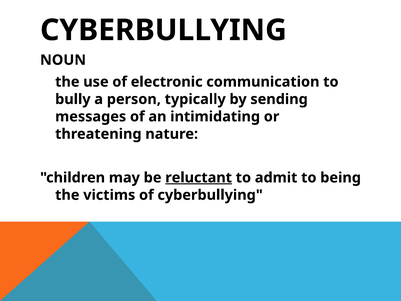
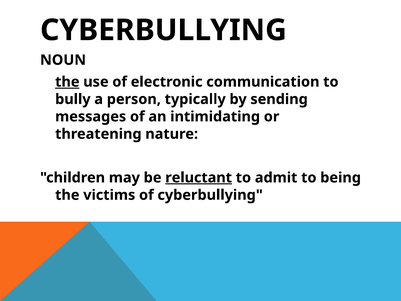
the underline: none -> present (67, 82)
